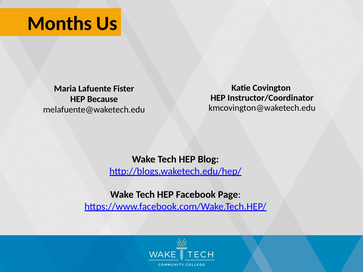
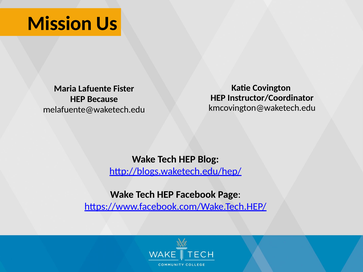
Months: Months -> Mission (60, 23)
